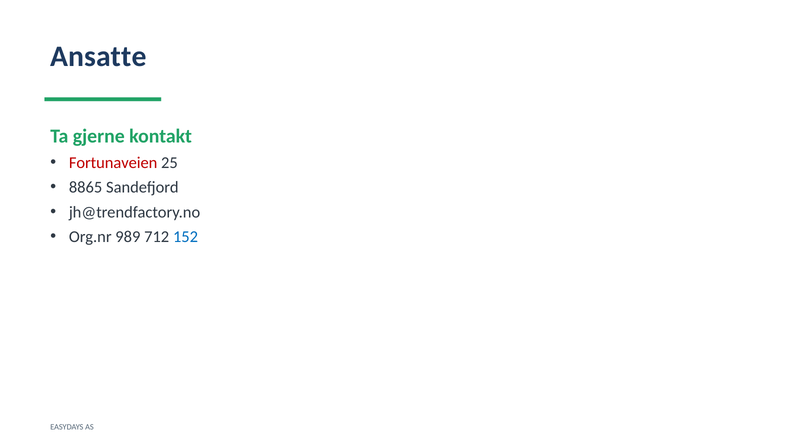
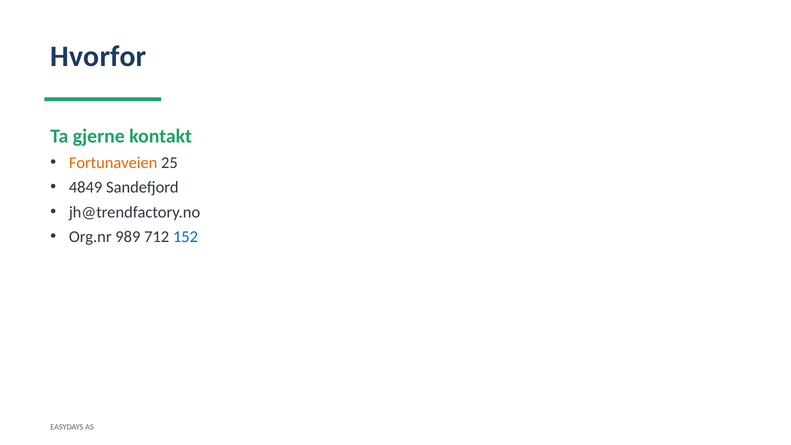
Ansatte: Ansatte -> Hvorfor (98, 56)
Fortunaveien colour: red -> orange (113, 163)
8865: 8865 -> 4849 (86, 187)
